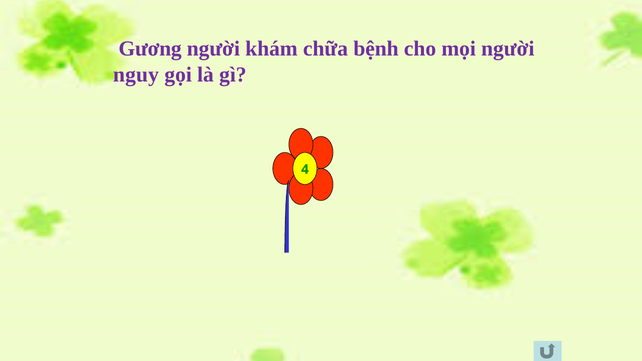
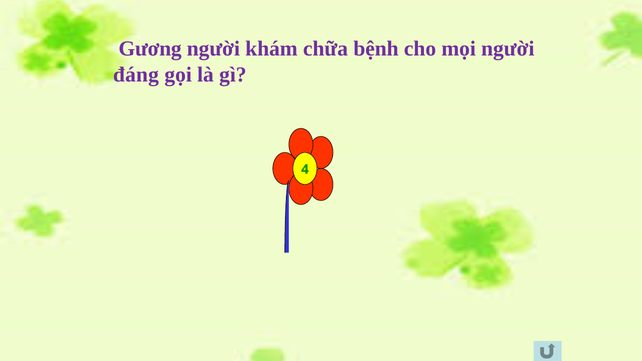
nguy: nguy -> đáng (136, 74)
